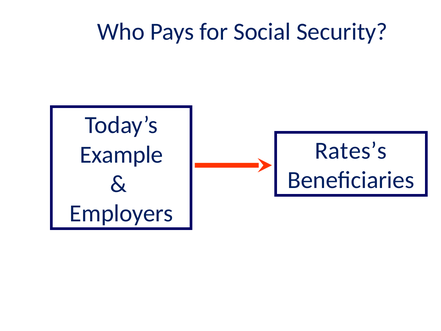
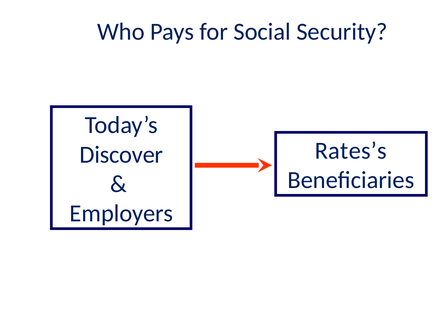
Example: Example -> Discover (121, 155)
